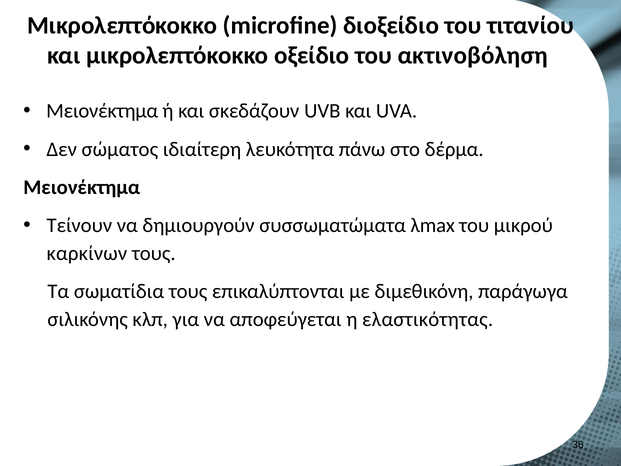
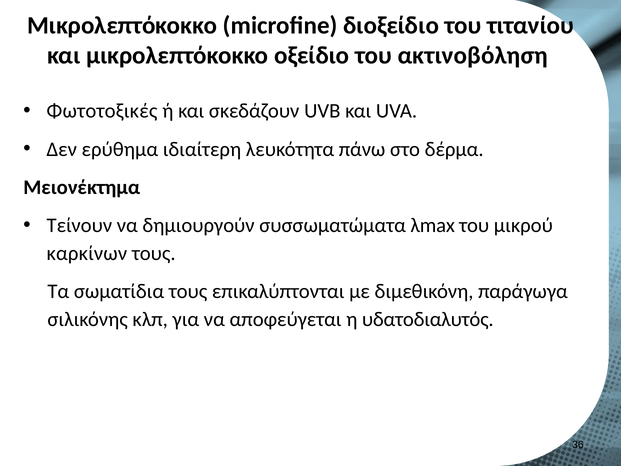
Μειονέκτημα: Μειονέκτημα -> Φωτοτοξικές (102, 111)
σώματος: σώματος -> ερύθημα (120, 149)
ελαστικότητας: ελαστικότητας -> υδατοδιαλυτός (428, 319)
